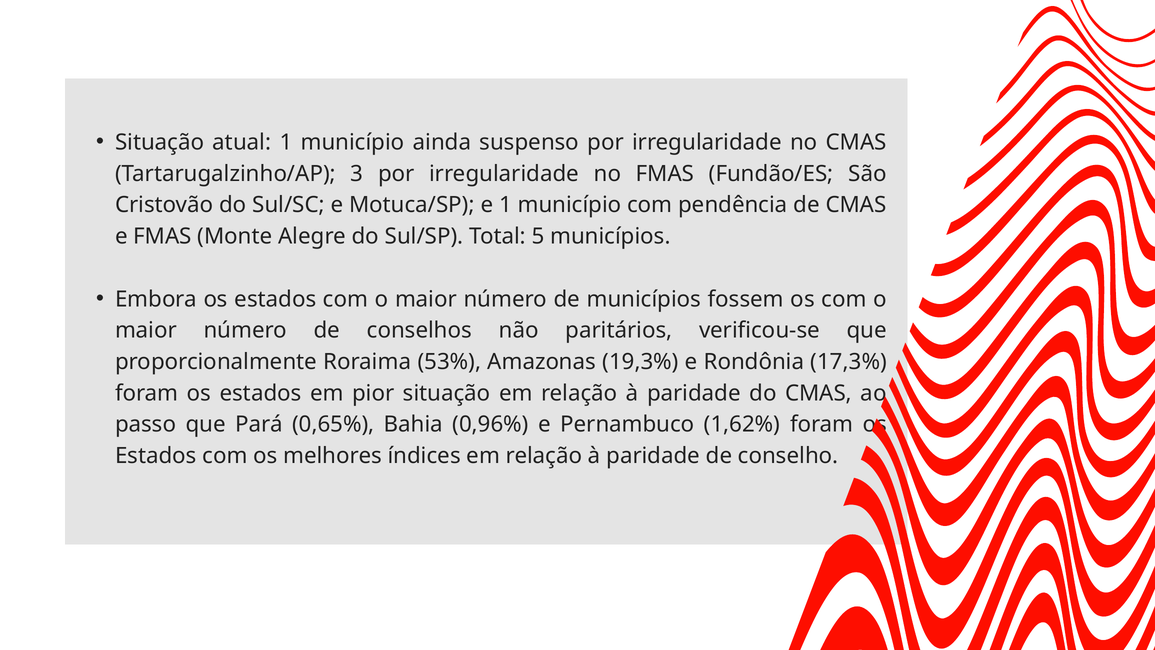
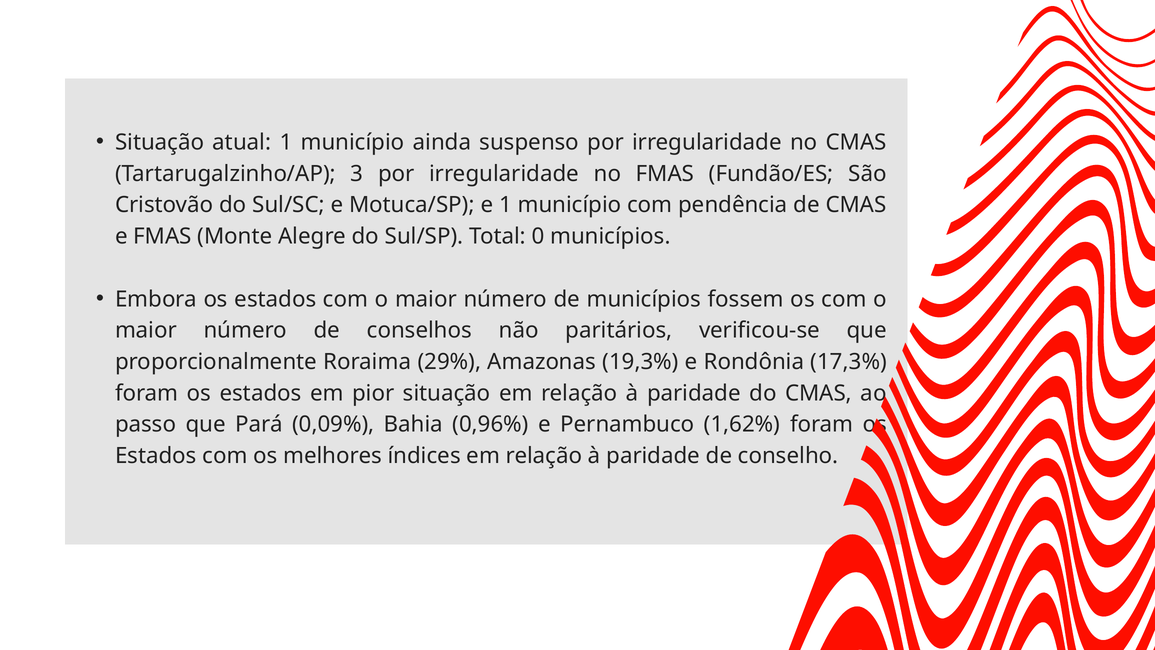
5: 5 -> 0 (538, 236)
53%: 53% -> 29% (449, 362)
0,65%: 0,65% -> 0,09% (333, 424)
